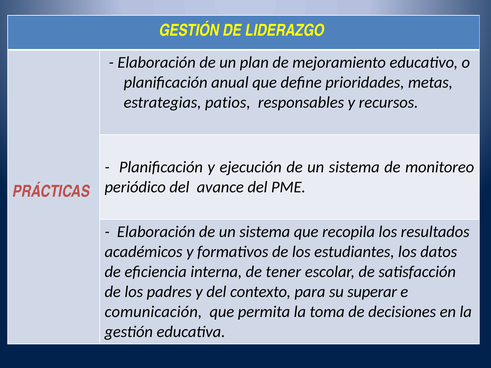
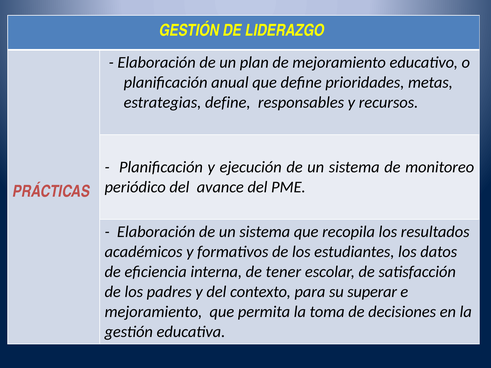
estrategias patios: patios -> define (228, 102)
comunicación: comunicación -> mejoramiento (153, 312)
